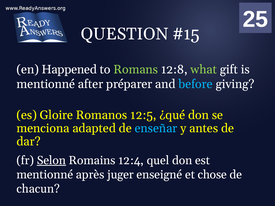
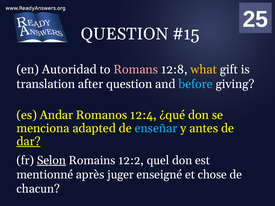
Happened: Happened -> Autoridad (69, 70)
Romans colour: light green -> pink (136, 70)
what colour: light green -> yellow (204, 70)
mentionné: mentionné -> translation (46, 84)
after préparer: préparer -> question (129, 84)
Gloire: Gloire -> Andar (56, 115)
12:5: 12:5 -> 12:4 (143, 115)
dar underline: none -> present (28, 142)
12:4: 12:4 -> 12:2 (131, 161)
